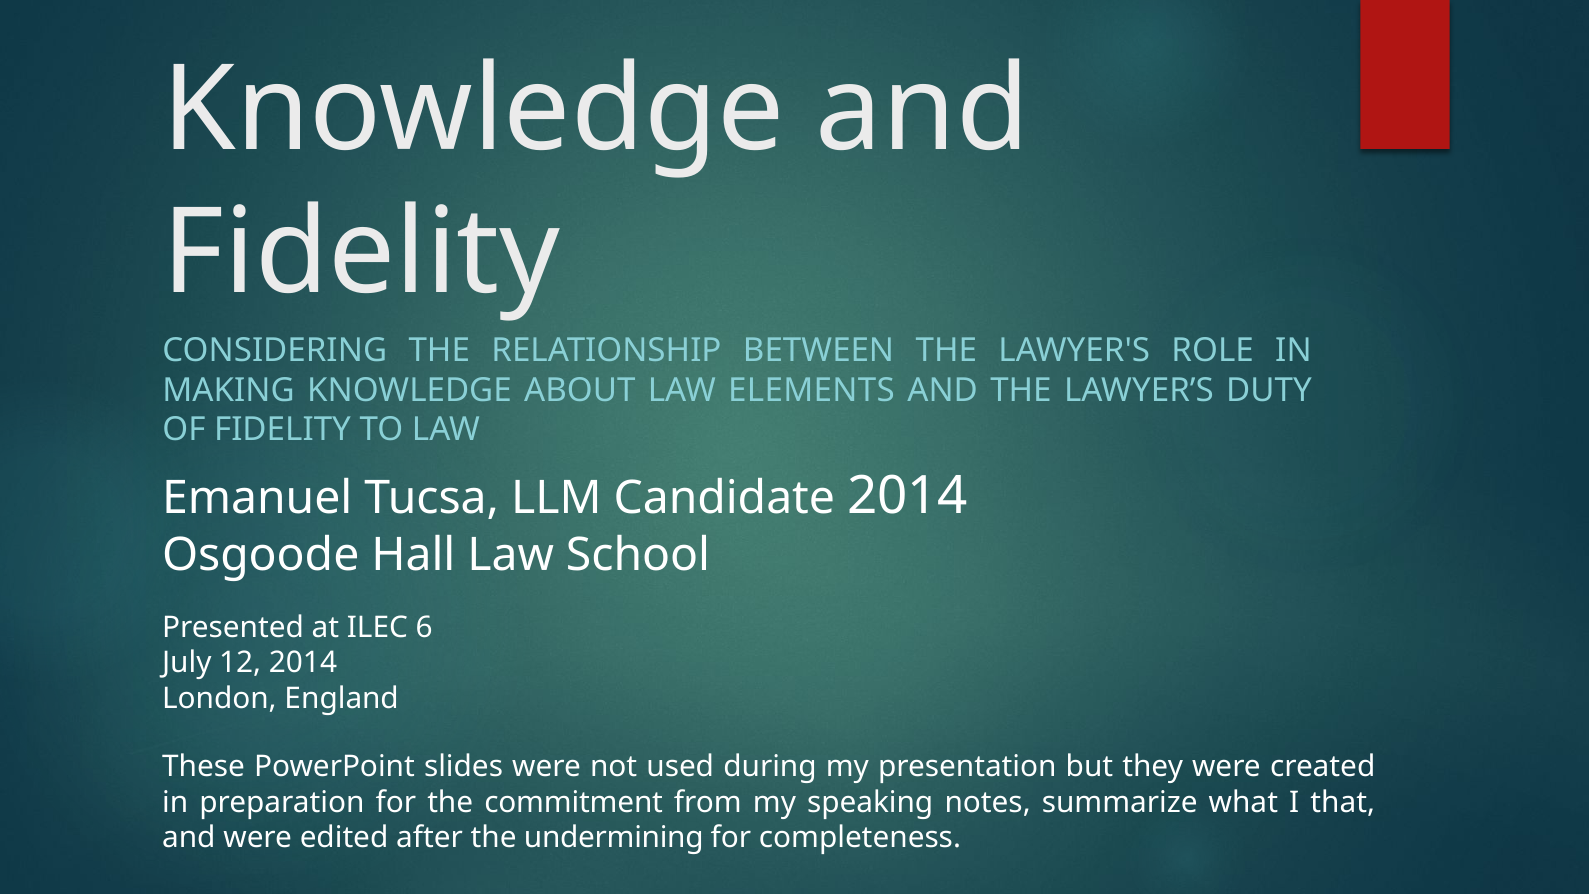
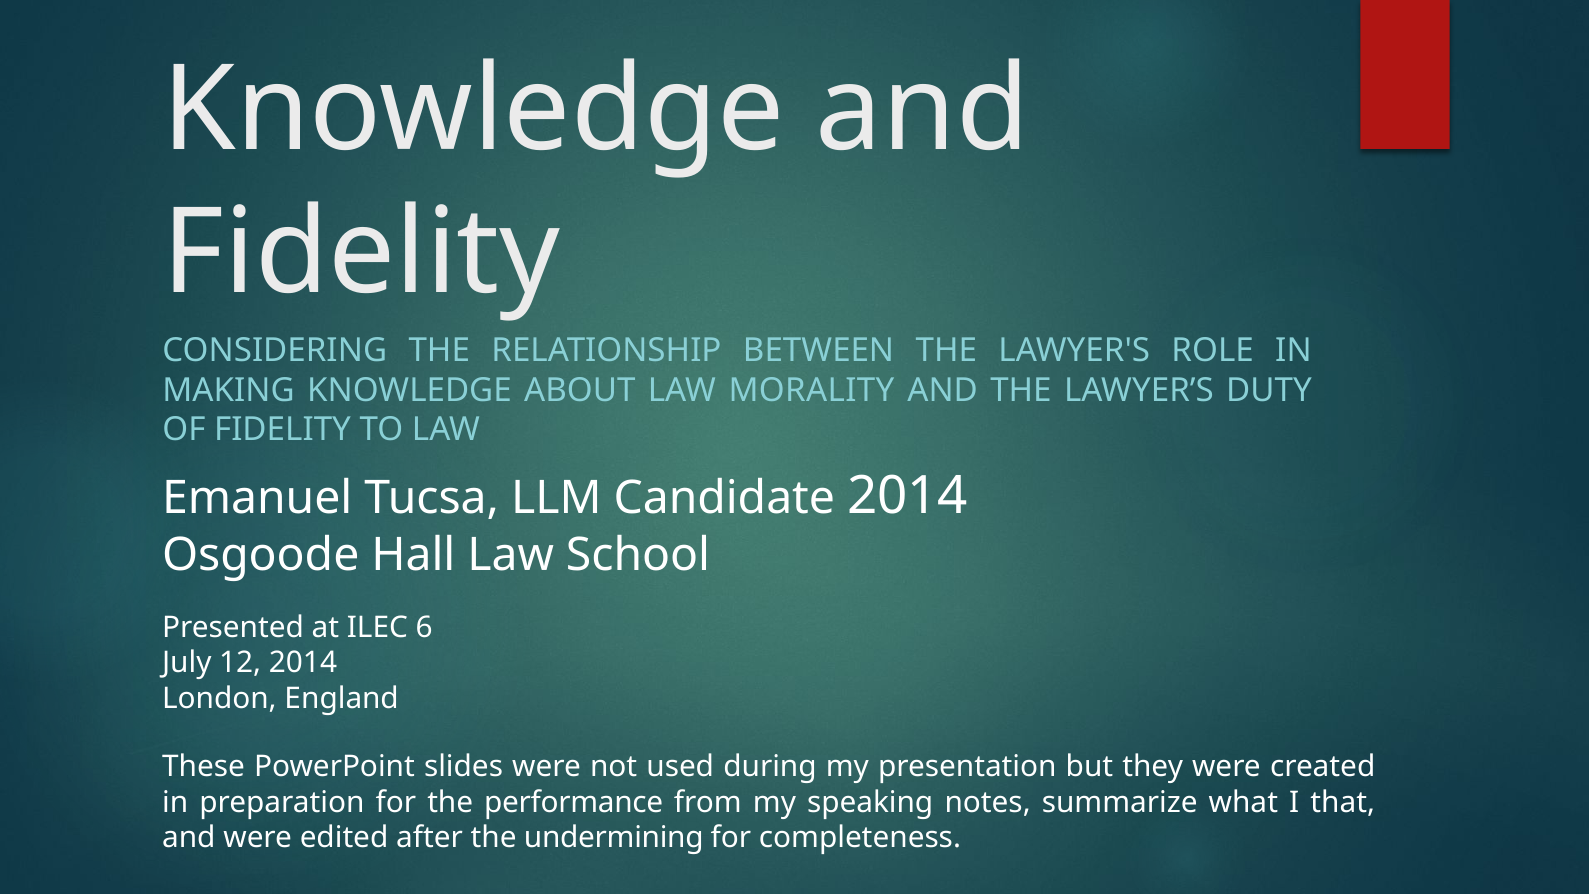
ELEMENTS: ELEMENTS -> MORALITY (811, 390)
commitment: commitment -> performance (574, 802)
